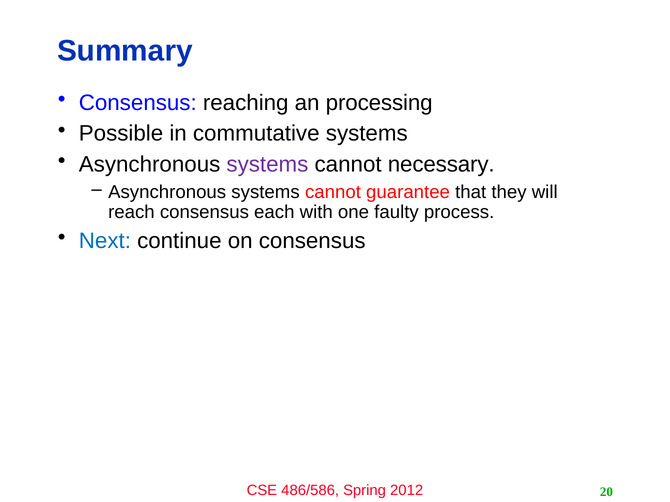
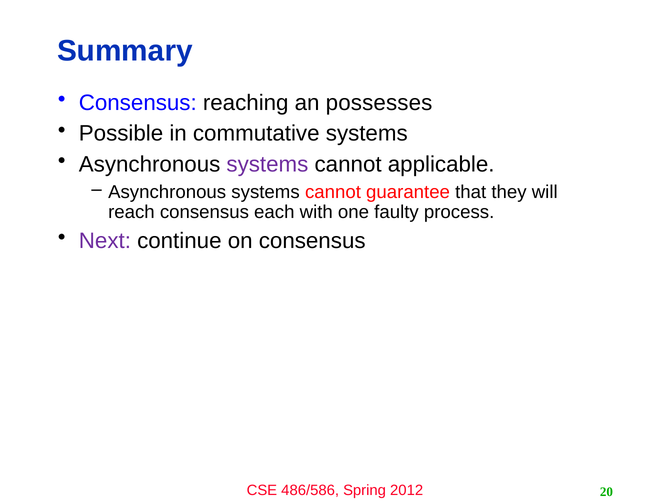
processing: processing -> possesses (379, 103)
necessary: necessary -> applicable (441, 164)
Next colour: blue -> purple (105, 241)
